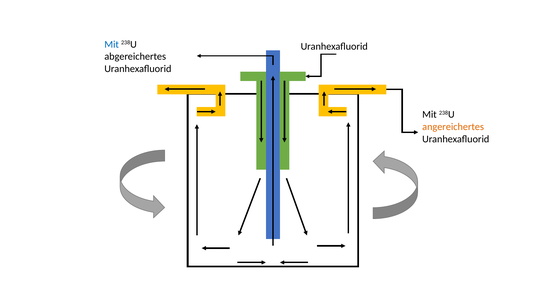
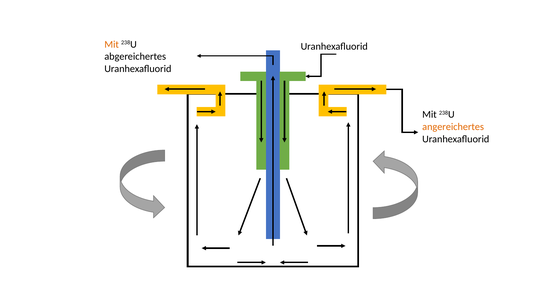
Mit colour: blue -> orange (112, 44)
